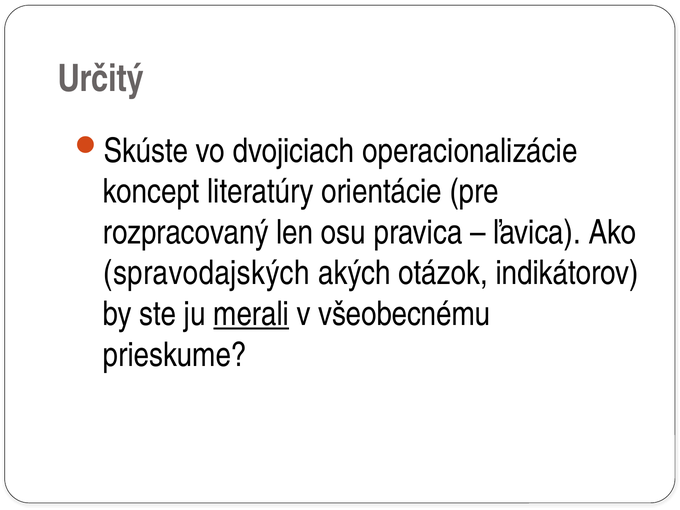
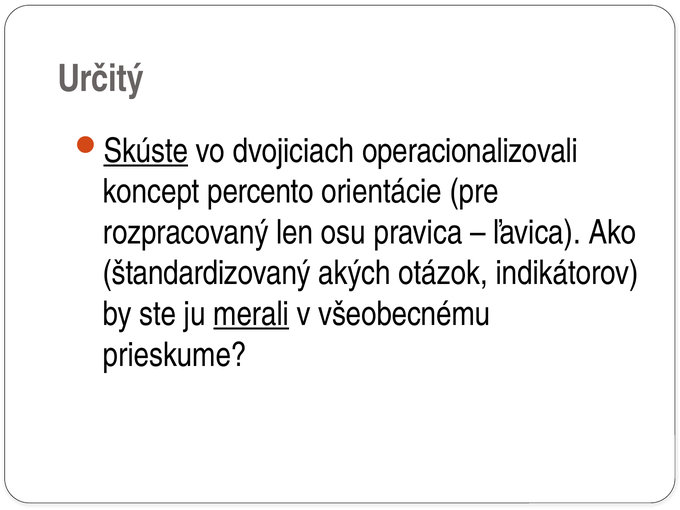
Skúste underline: none -> present (146, 151)
operacionalizácie: operacionalizácie -> operacionalizovali (470, 151)
literatúry: literatúry -> percento (261, 192)
spravodajských: spravodajských -> štandardizovaný (207, 273)
